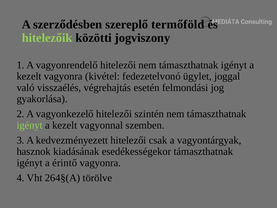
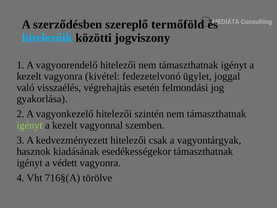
hitelezőik colour: light green -> light blue (47, 38)
érintő: érintő -> védett (65, 163)
264§(A: 264§(A -> 716§(A (63, 178)
